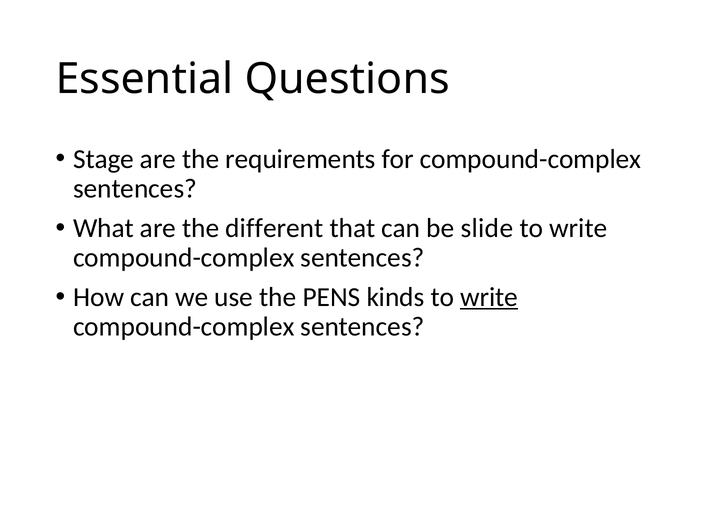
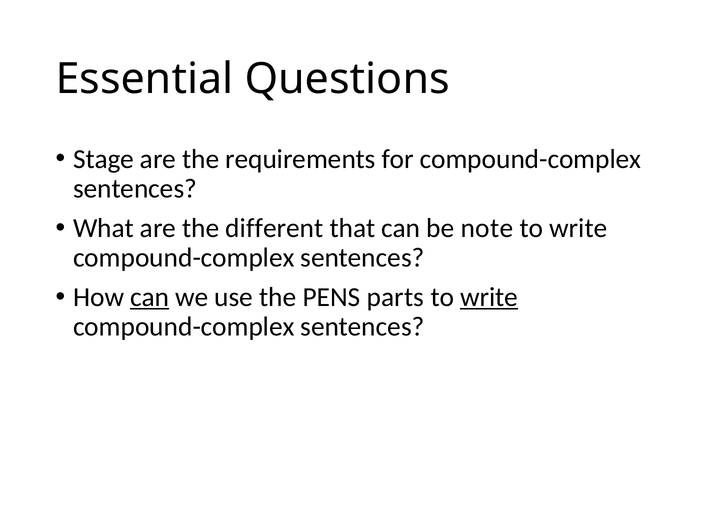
slide: slide -> note (487, 228)
can underline: none -> present (150, 297)
kinds: kinds -> parts (395, 297)
